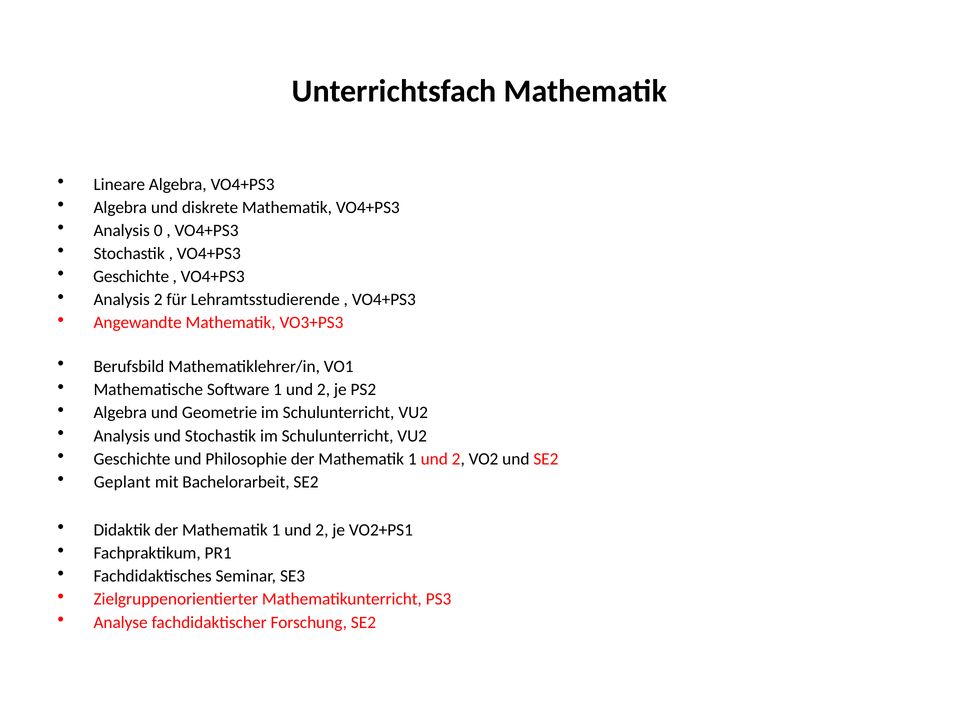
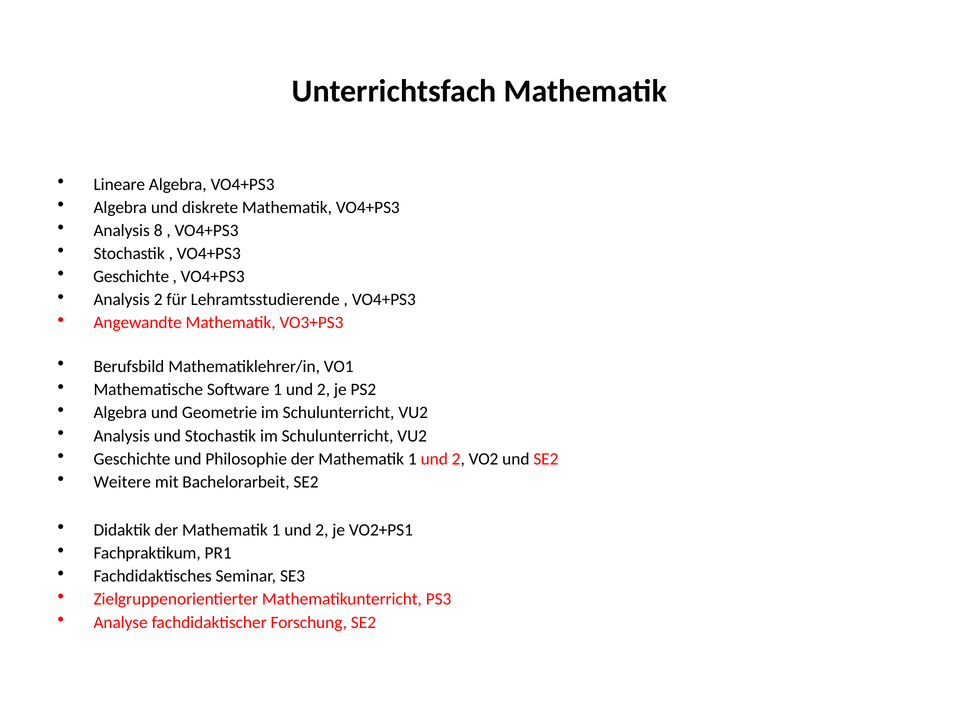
0: 0 -> 8 (158, 230)
Geplant: Geplant -> Weitere (122, 481)
